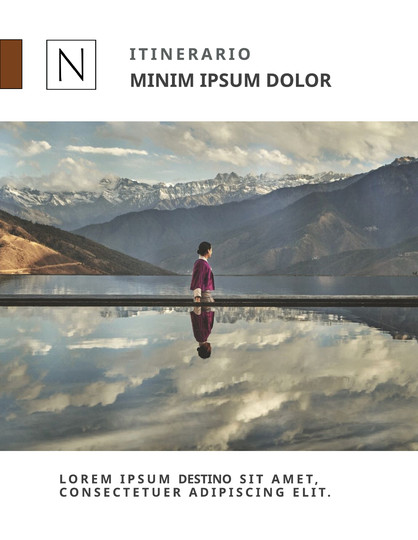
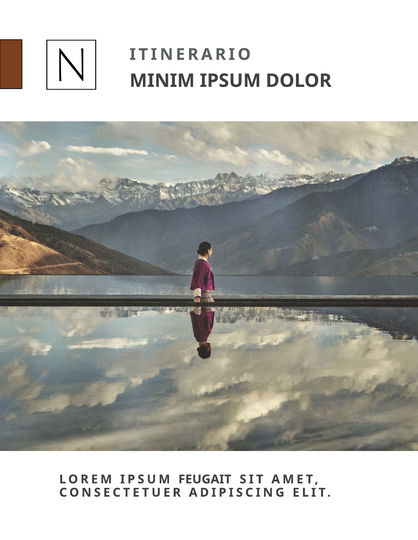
DESTINO: DESTINO -> FEUGAIT (205, 480)
